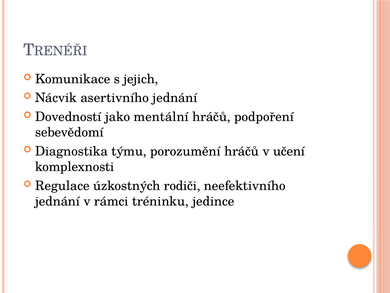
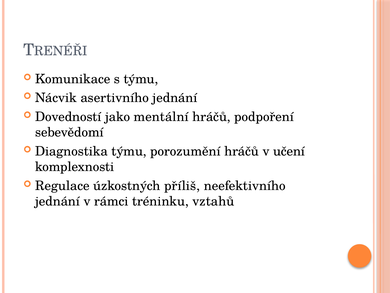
s jejich: jejich -> týmu (141, 79)
rodiči: rodiči -> příliš (182, 186)
jedince: jedince -> vztahů (213, 201)
